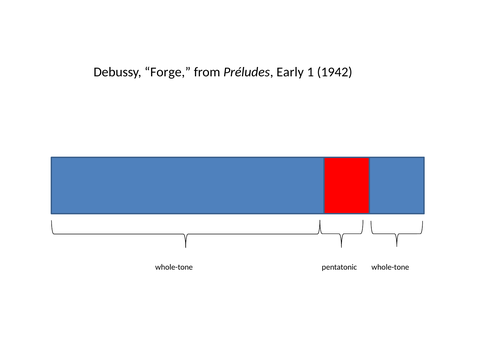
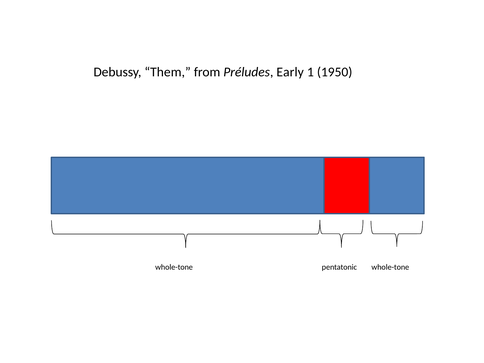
Forge: Forge -> Them (168, 72)
1942: 1942 -> 1950 (335, 72)
